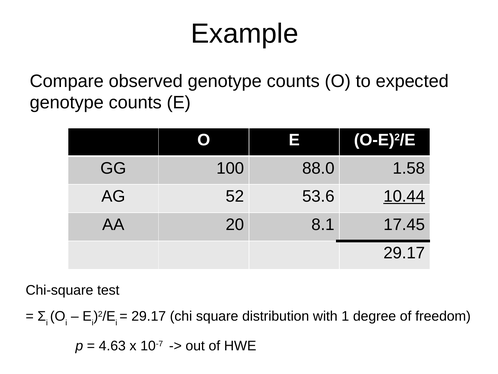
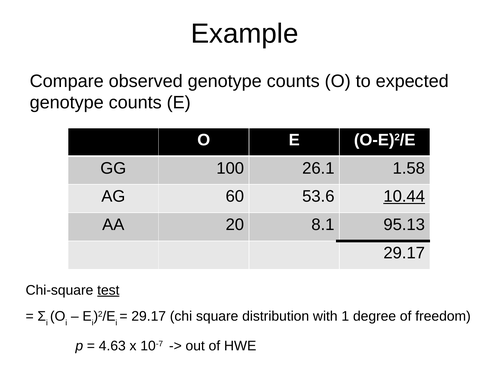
88.0: 88.0 -> 26.1 (318, 168)
52: 52 -> 60 (235, 196)
17.45: 17.45 -> 95.13 (404, 224)
test underline: none -> present (108, 290)
